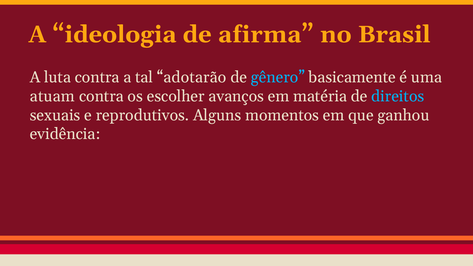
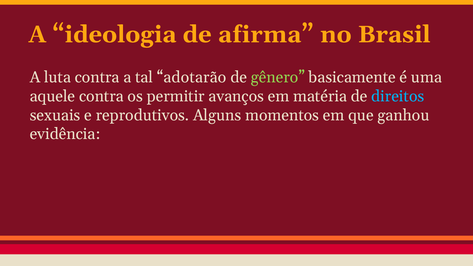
gênero colour: light blue -> light green (278, 77)
atuam: atuam -> aquele (52, 96)
escolher: escolher -> permitir (176, 96)
